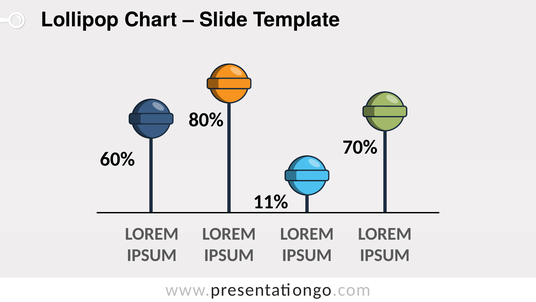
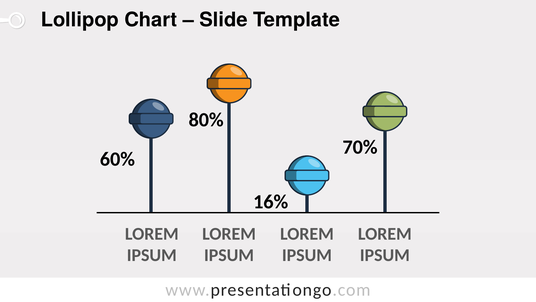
11%: 11% -> 16% (271, 202)
